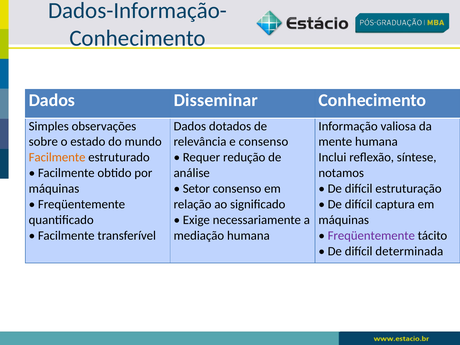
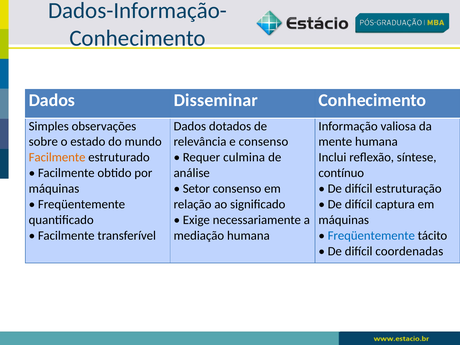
redução: redução -> culmina (244, 157)
notamos: notamos -> contínuo (341, 173)
Freqüentemente colour: purple -> blue (371, 236)
determinada: determinada -> coordenadas (409, 251)
